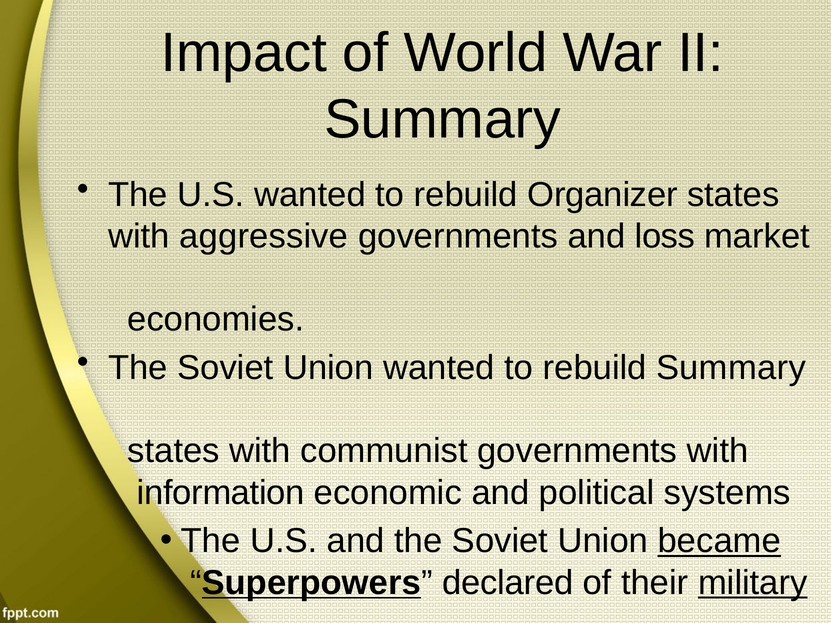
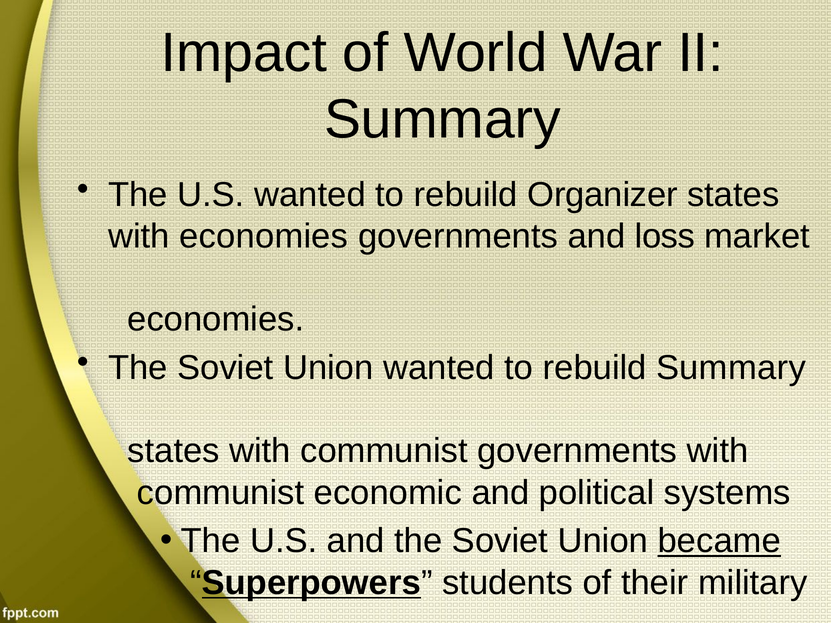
with aggressive: aggressive -> economies (264, 237)
information: information -> communist (221, 493)
declared: declared -> students (508, 583)
military underline: present -> none (753, 583)
